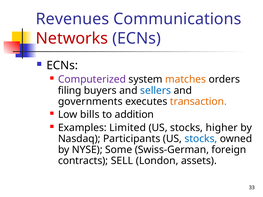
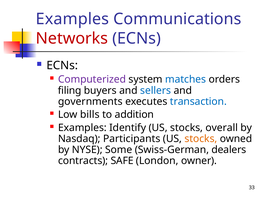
Revenues: Revenues -> Examples (72, 19)
matches colour: orange -> blue (186, 80)
transaction colour: orange -> blue (198, 102)
Limited: Limited -> Identify (128, 128)
higher: higher -> overall (222, 128)
stocks colour: blue -> orange (201, 139)
foreign: foreign -> dealers (229, 150)
SELL: SELL -> SAFE (122, 161)
assets: assets -> owner (199, 161)
